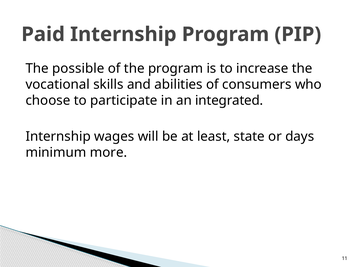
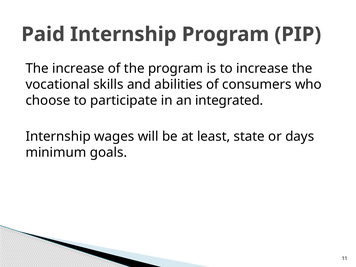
The possible: possible -> increase (78, 68)
more: more -> goals (108, 152)
